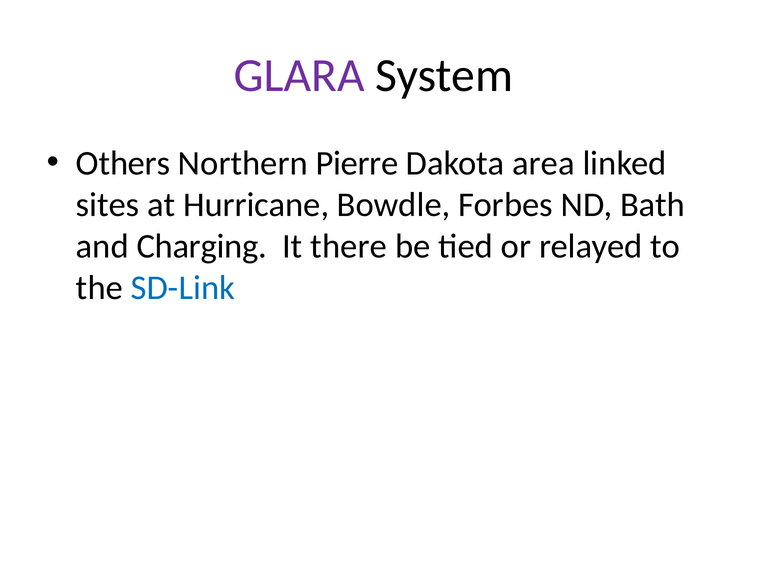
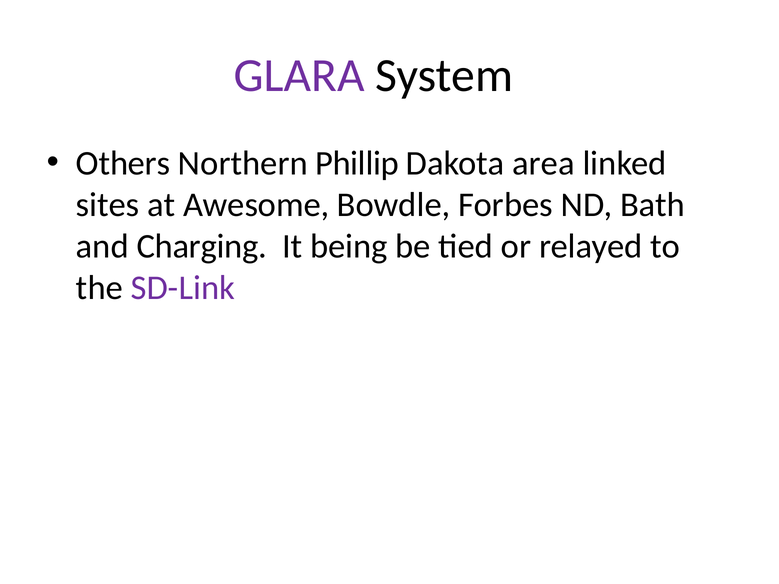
Pierre: Pierre -> Phillip (357, 163)
Hurricane: Hurricane -> Awesome (256, 205)
there: there -> being (349, 247)
SD-Link colour: blue -> purple (183, 288)
